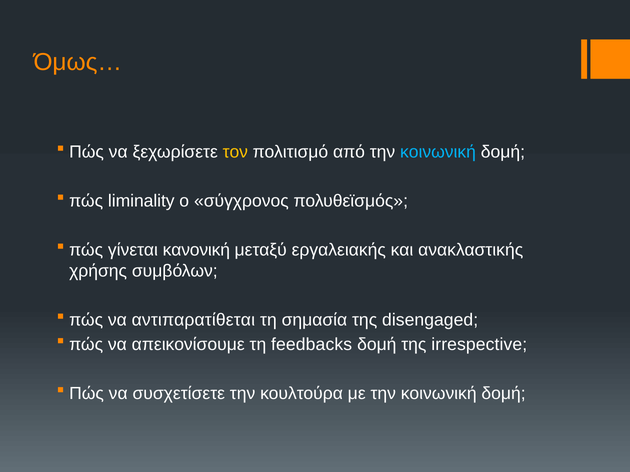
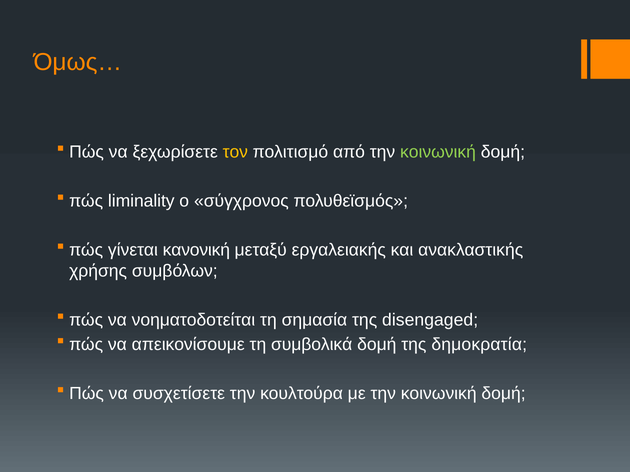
κοινωνική colour: light blue -> light green (438, 152)
αντιπαρατίθεται: αντιπαρατίθεται -> νοηματοδοτείται (193, 320)
feedbacks: feedbacks -> συμβολικά (312, 345)
irrespective: irrespective -> δημοκρατία (479, 345)
